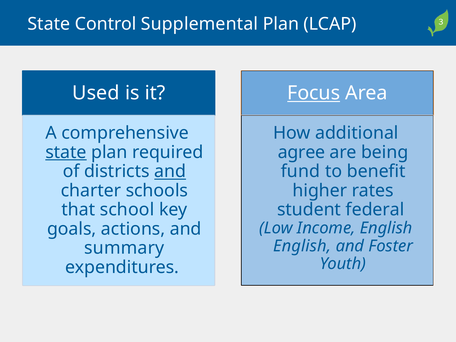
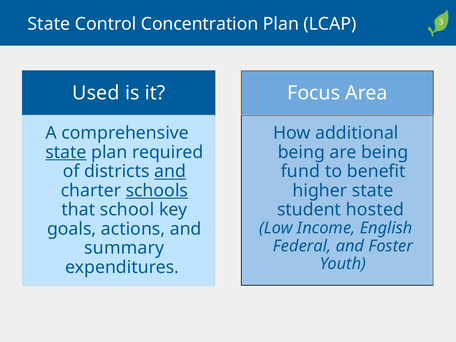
Supplemental: Supplemental -> Concentration (200, 24)
Focus underline: present -> none (314, 93)
agree: agree -> being (301, 152)
schools underline: none -> present (157, 191)
higher rates: rates -> state (373, 191)
federal: federal -> hosted (375, 210)
English: English -> Federal (302, 246)
